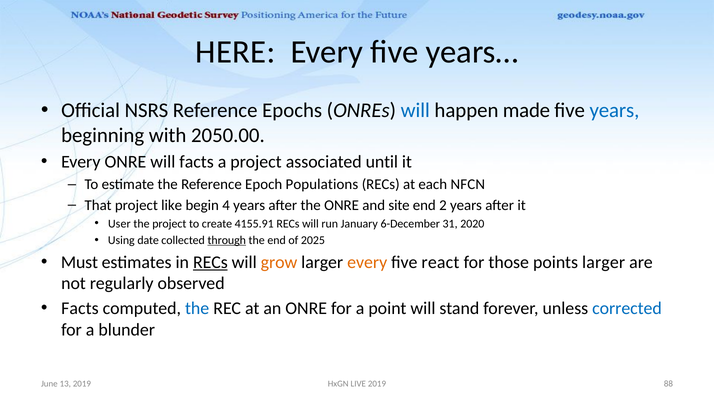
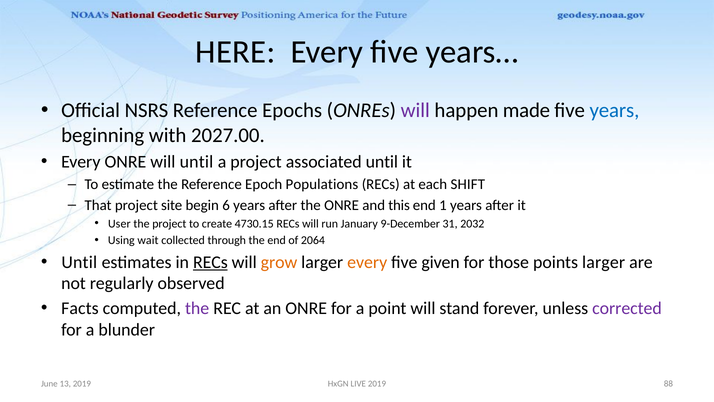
will colour: blue -> purple (415, 110)
2050.00: 2050.00 -> 2027.00 (228, 135)
will facts: facts -> until (196, 162)
NFCN: NFCN -> SHIFT (468, 184)
like: like -> site (172, 205)
4: 4 -> 6 (226, 205)
site: site -> this (399, 205)
2: 2 -> 1 (443, 205)
4155.91: 4155.91 -> 4730.15 (254, 223)
6-December: 6-December -> 9-December (410, 223)
2020: 2020 -> 2032 (472, 223)
date: date -> wait (148, 240)
through underline: present -> none (227, 240)
2025: 2025 -> 2064 (313, 240)
Must: Must -> Until (79, 262)
react: react -> given (441, 262)
the colour: blue -> purple (197, 308)
corrected colour: blue -> purple (627, 308)
